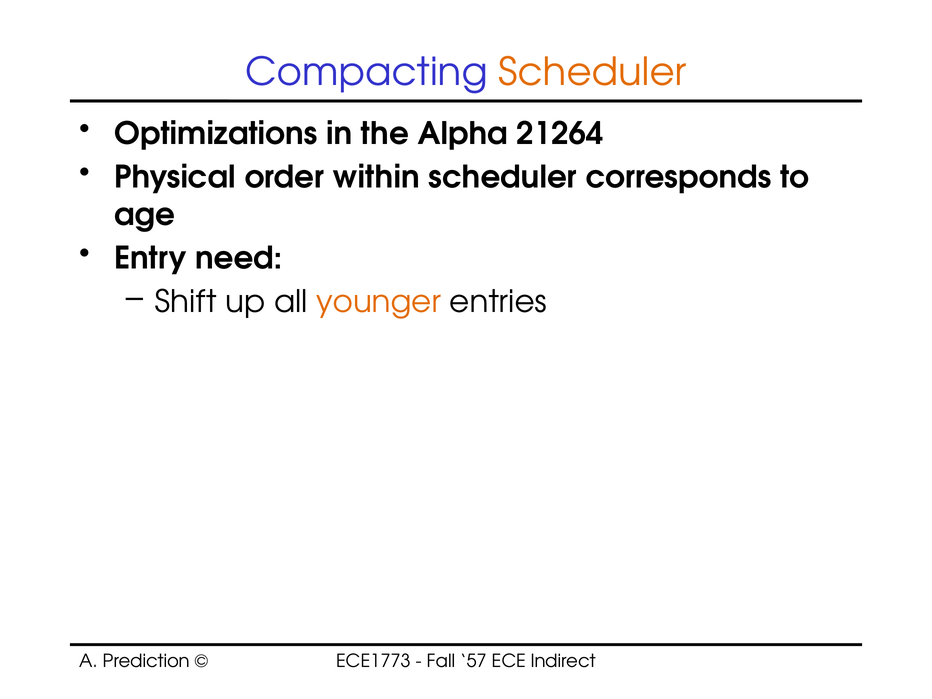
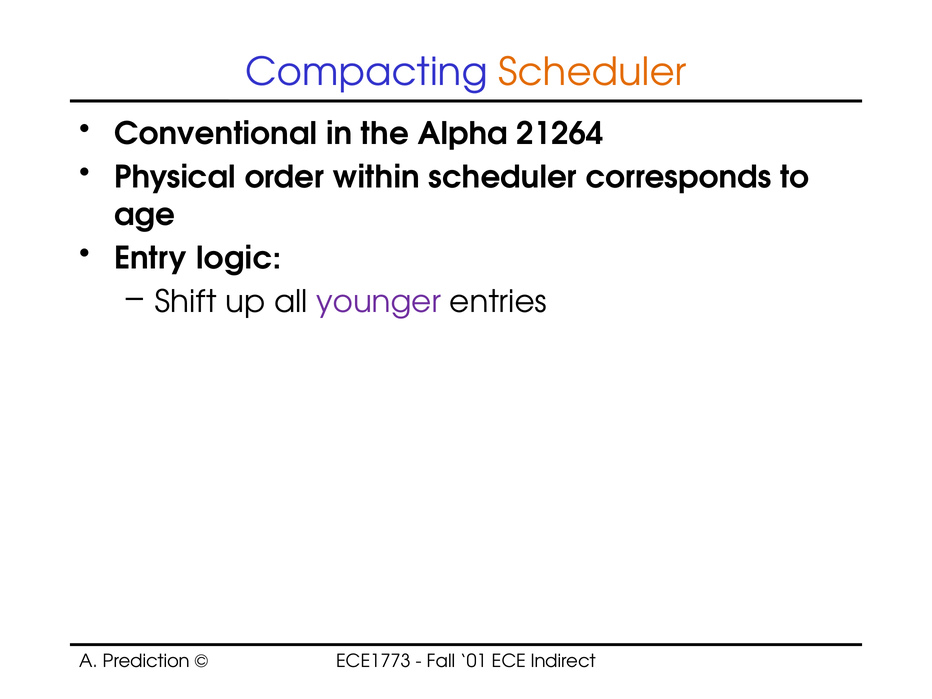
Optimizations: Optimizations -> Conventional (216, 134)
need: need -> logic (239, 258)
younger colour: orange -> purple (379, 302)
57: 57 -> 01 (474, 661)
